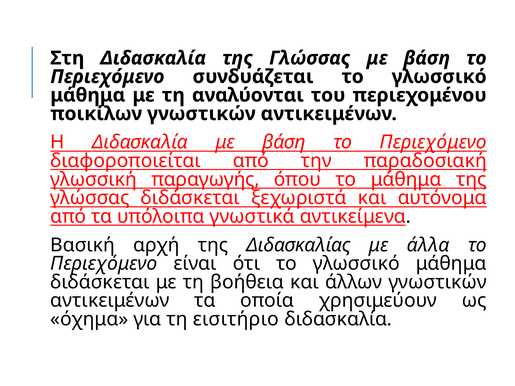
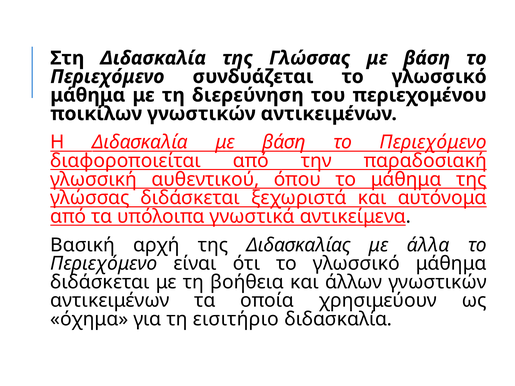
αναλύονται: αναλύονται -> διερεύνηση (248, 95)
παραγωγής: παραγωγής -> αυθεντικού (205, 179)
